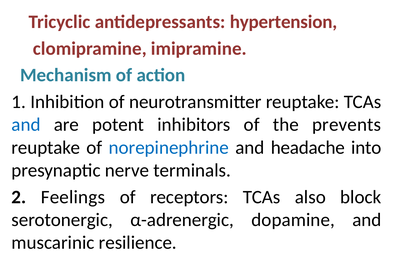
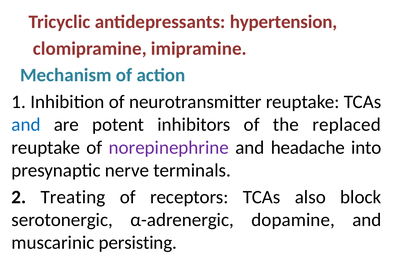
prevents: prevents -> replaced (347, 125)
norepinephrine colour: blue -> purple (169, 148)
Feelings: Feelings -> Treating (73, 197)
resilience: resilience -> persisting (138, 243)
